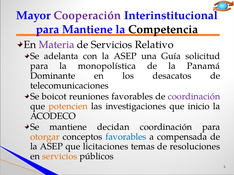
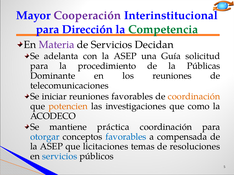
para Mantiene: Mantiene -> Dirección (87, 29)
Competencia colour: black -> green (163, 29)
Relativo: Relativo -> Decidan (154, 45)
monopolística: monopolística -> procedimiento (107, 66)
Panamá: Panamá -> Públicas (204, 66)
los desacatos: desacatos -> reuniones (172, 76)
boicot: boicot -> iniciar (54, 97)
coordinación colour: purple -> orange (194, 97)
inicio: inicio -> como (199, 107)
decidan: decidan -> práctica (113, 127)
otorgar colour: orange -> blue (45, 137)
servicios colour: orange -> blue (60, 157)
